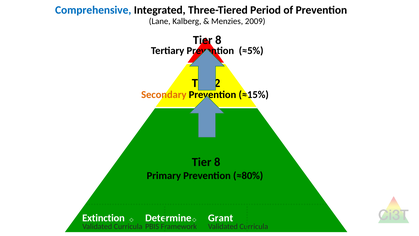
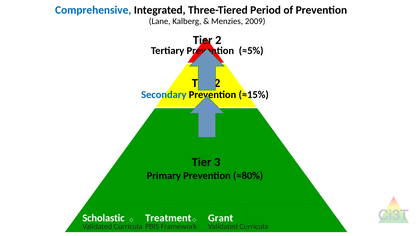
8: 8 -> 2 (218, 40)
Secondary colour: orange -> blue (164, 94)
8: 8 -> 3 (217, 162)
Extinction: Extinction -> Scholastic (103, 218)
Determine: Determine -> Treatment (168, 218)
